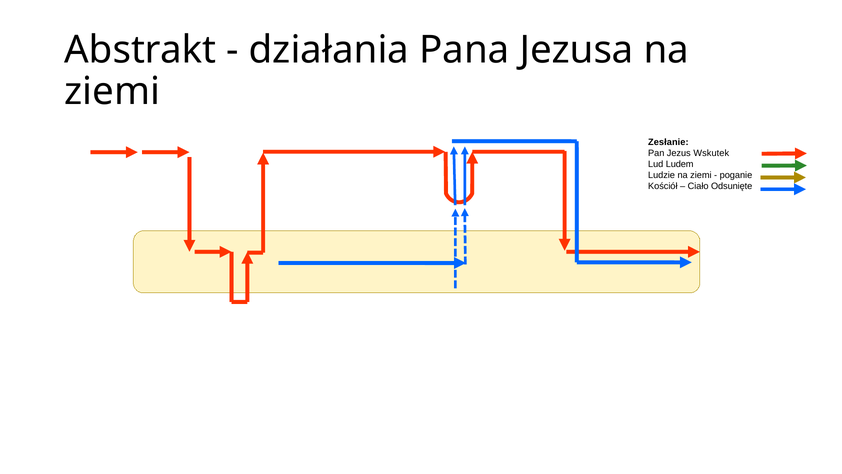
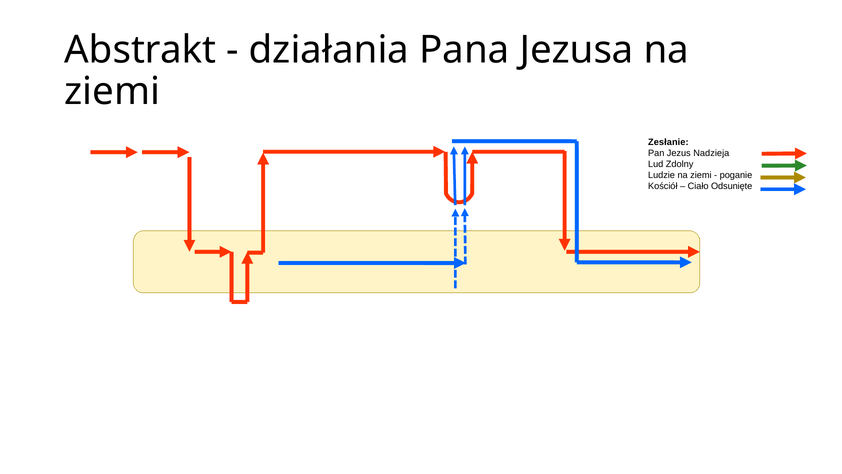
Wskutek: Wskutek -> Nadzieja (711, 153)
Ludem: Ludem -> Zdolny (680, 164)
